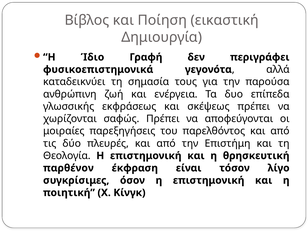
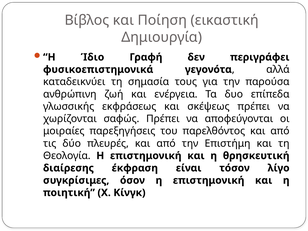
παρθένον: παρθένον -> διαίρεσης (68, 168)
